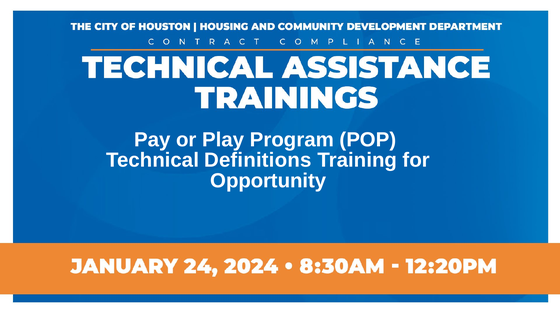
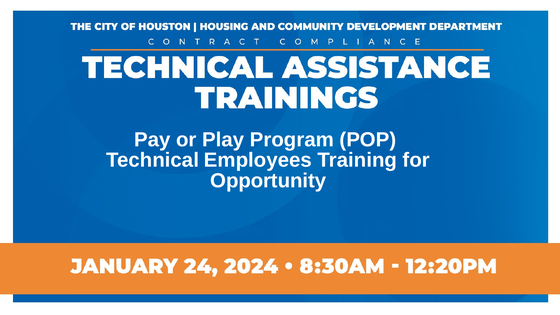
Definitions: Definitions -> Employees (258, 160)
